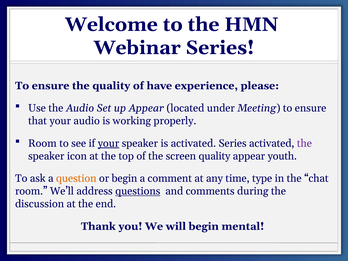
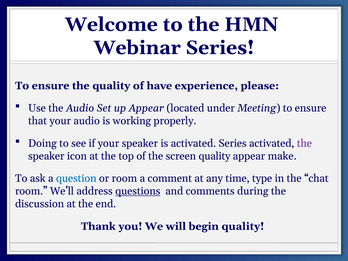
Room: Room -> Doing (42, 143)
your underline: present -> none (108, 143)
youth: youth -> make (282, 156)
question colour: orange -> blue (76, 178)
or begin: begin -> room (124, 178)
begin mental: mental -> quality (243, 226)
